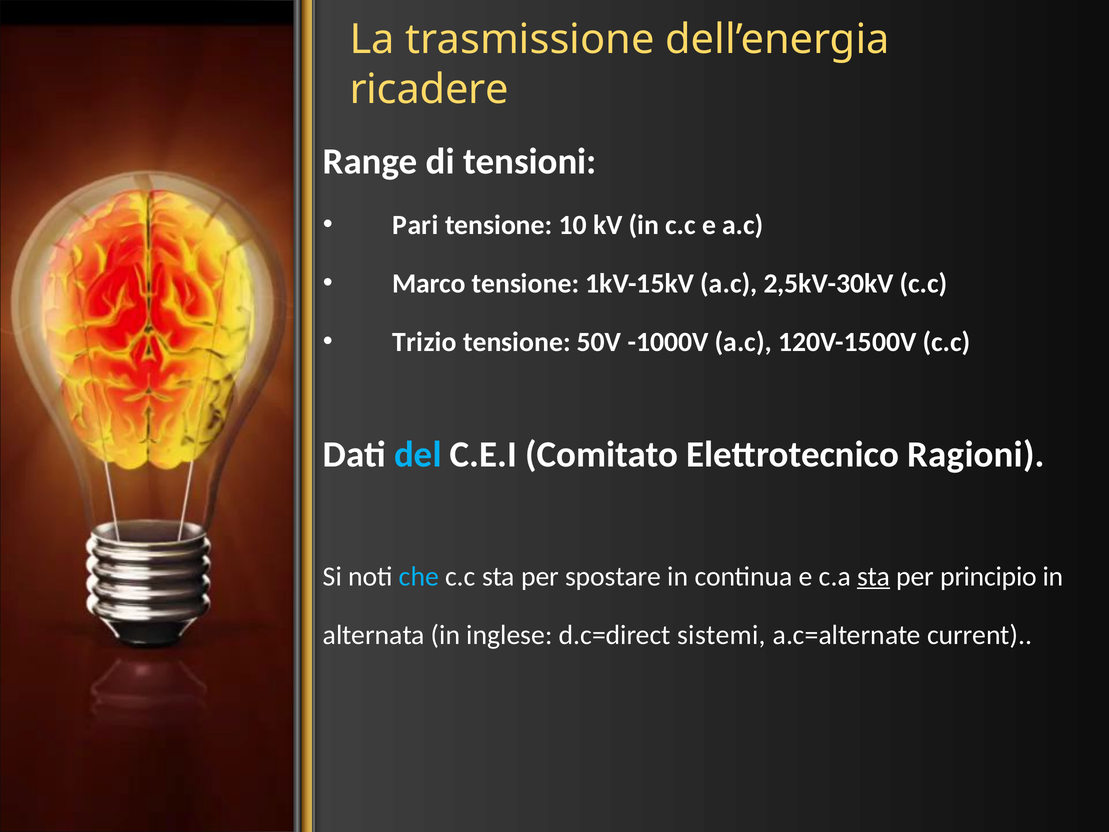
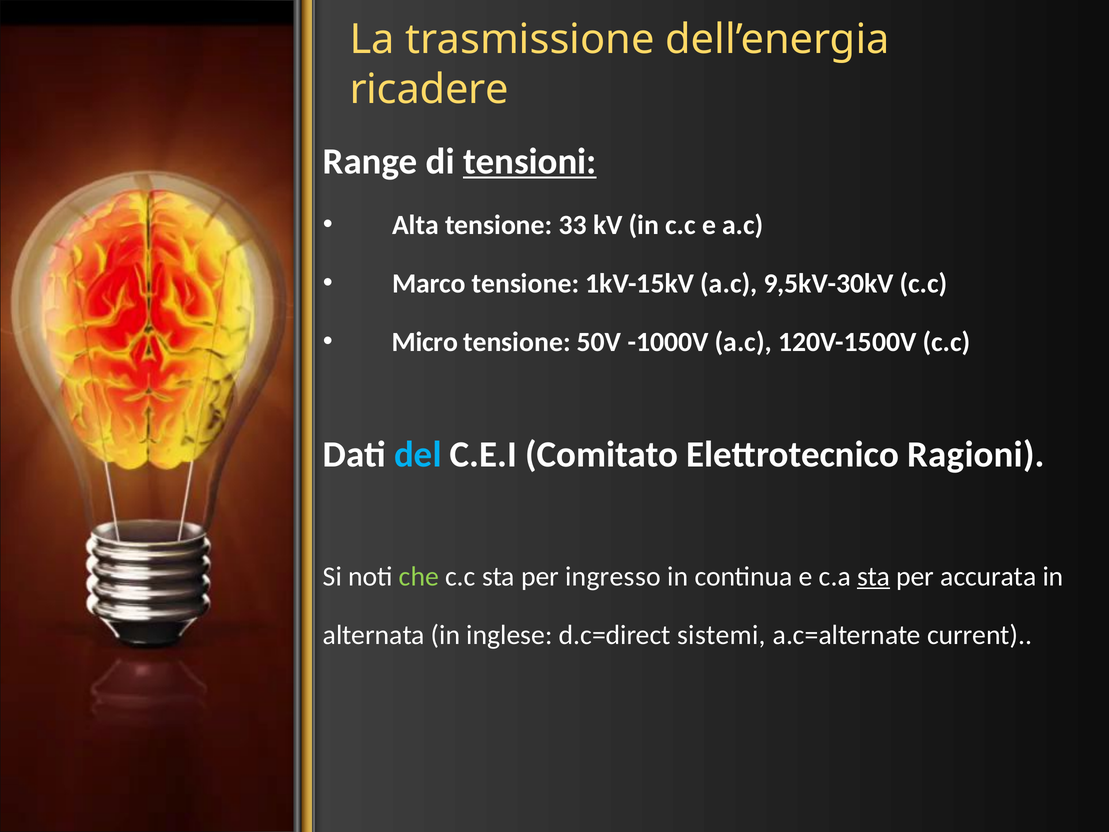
tensioni underline: none -> present (530, 161)
Pari: Pari -> Alta (416, 225)
10: 10 -> 33 (573, 225)
2,5kV-30kV: 2,5kV-30kV -> 9,5kV-30kV (829, 283)
Trizio: Trizio -> Micro (425, 342)
che colour: light blue -> light green (419, 576)
spostare: spostare -> ingresso (613, 576)
principio: principio -> accurata (988, 576)
